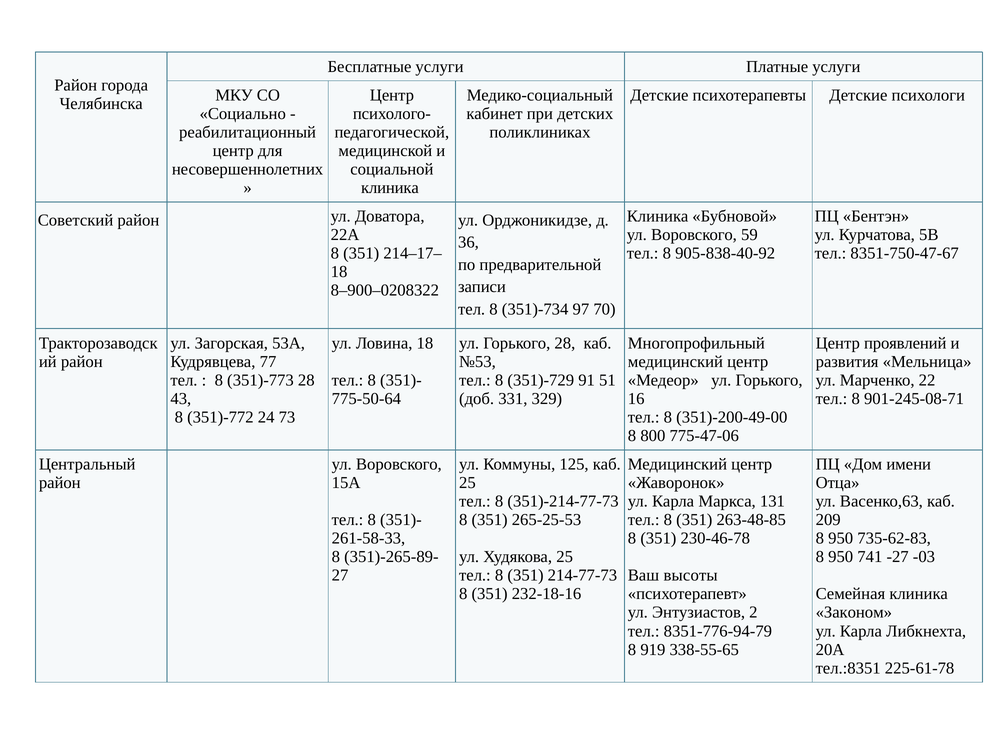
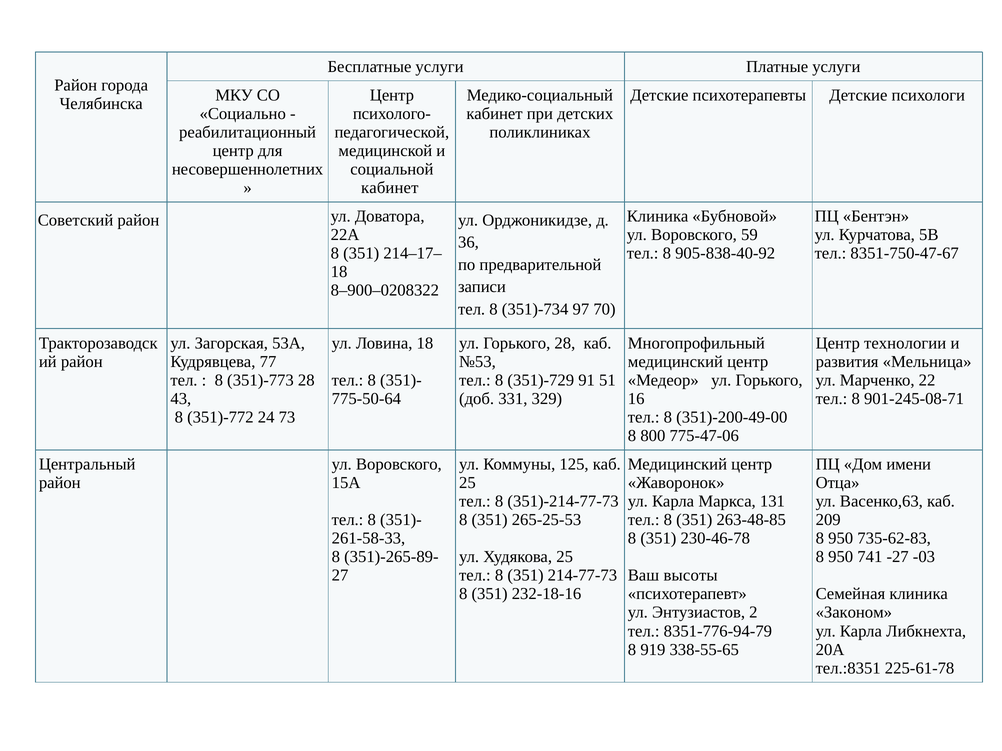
клиника: клиника -> кабинет (390, 188)
проявлений: проявлений -> технологии (905, 343)
